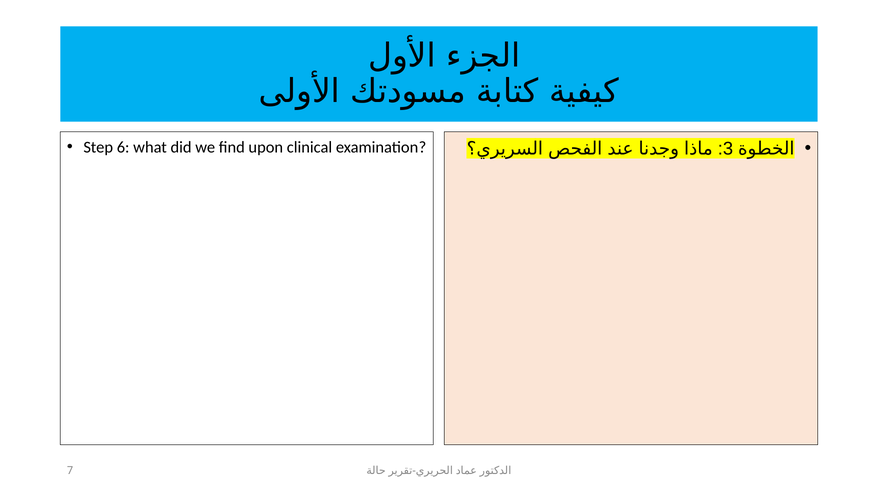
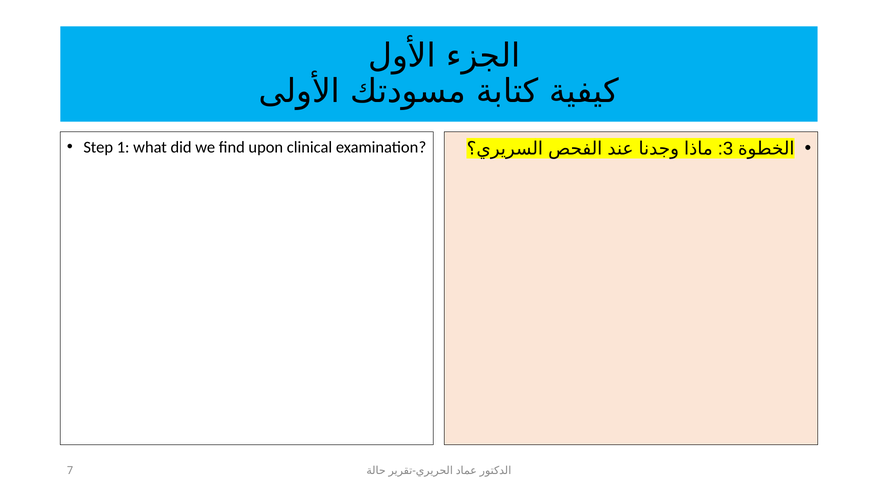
6: 6 -> 1 (123, 147)
